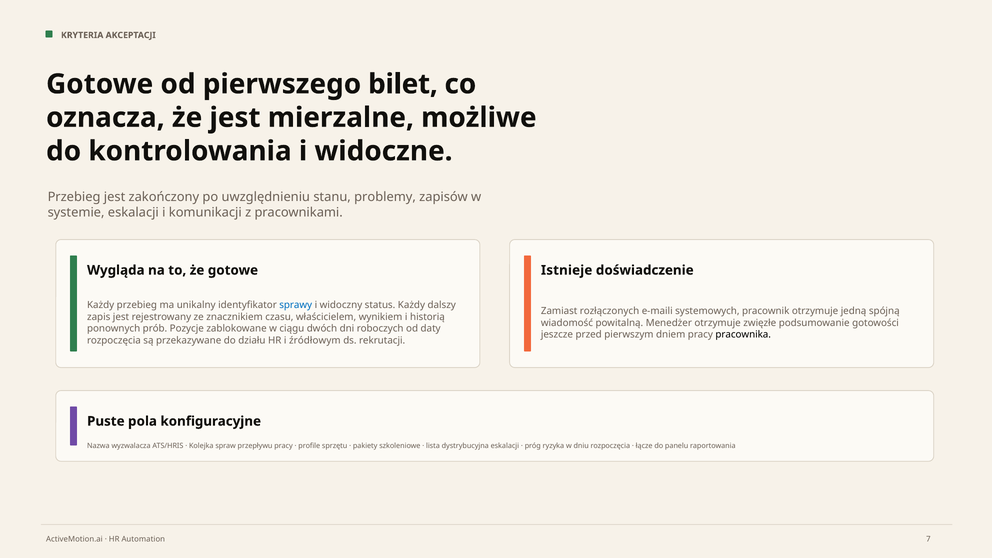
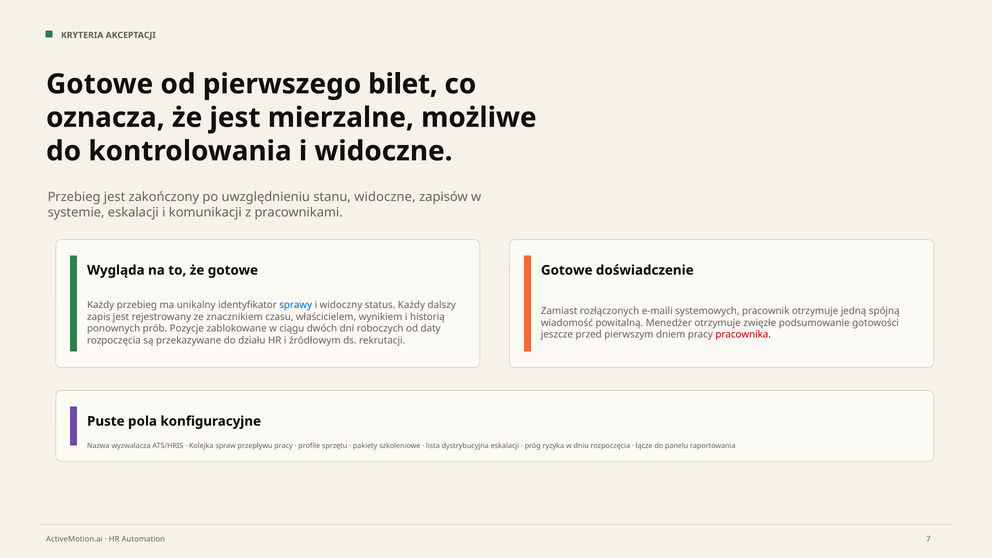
stanu problemy: problemy -> widoczne (385, 197)
Istnieje: Istnieje -> Gotowe (567, 270)
pracownika colour: black -> red (743, 335)
